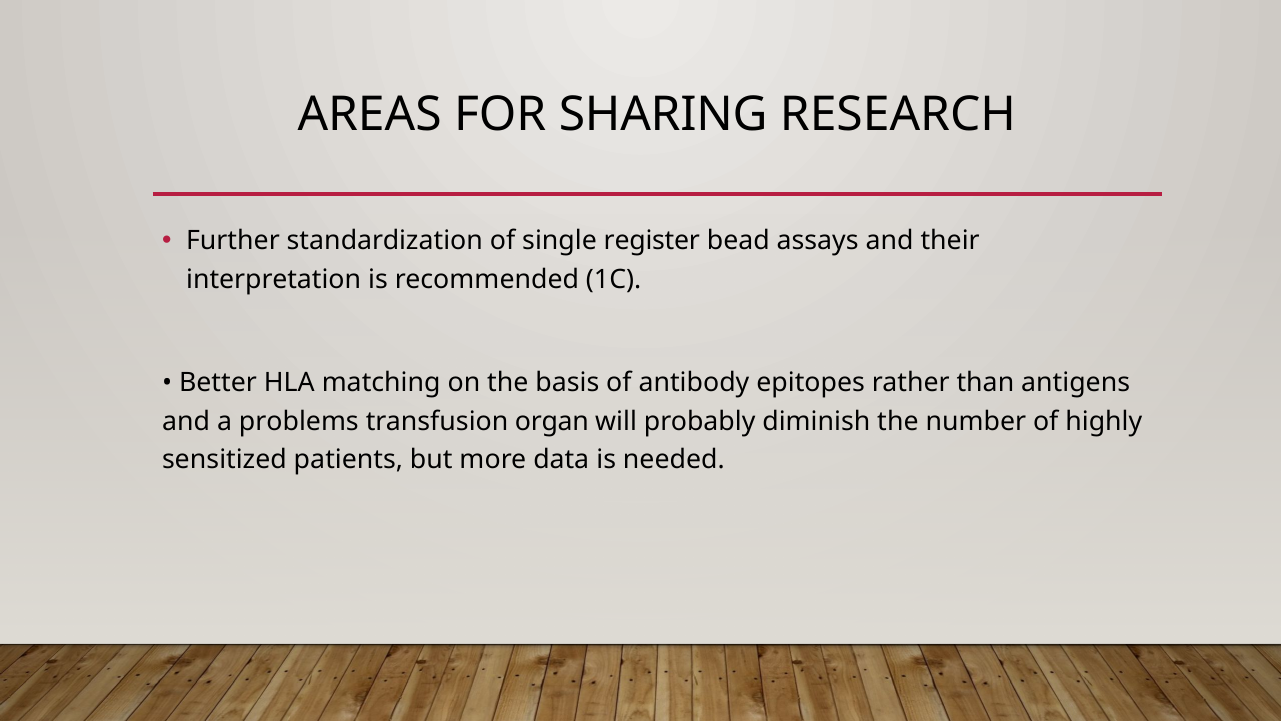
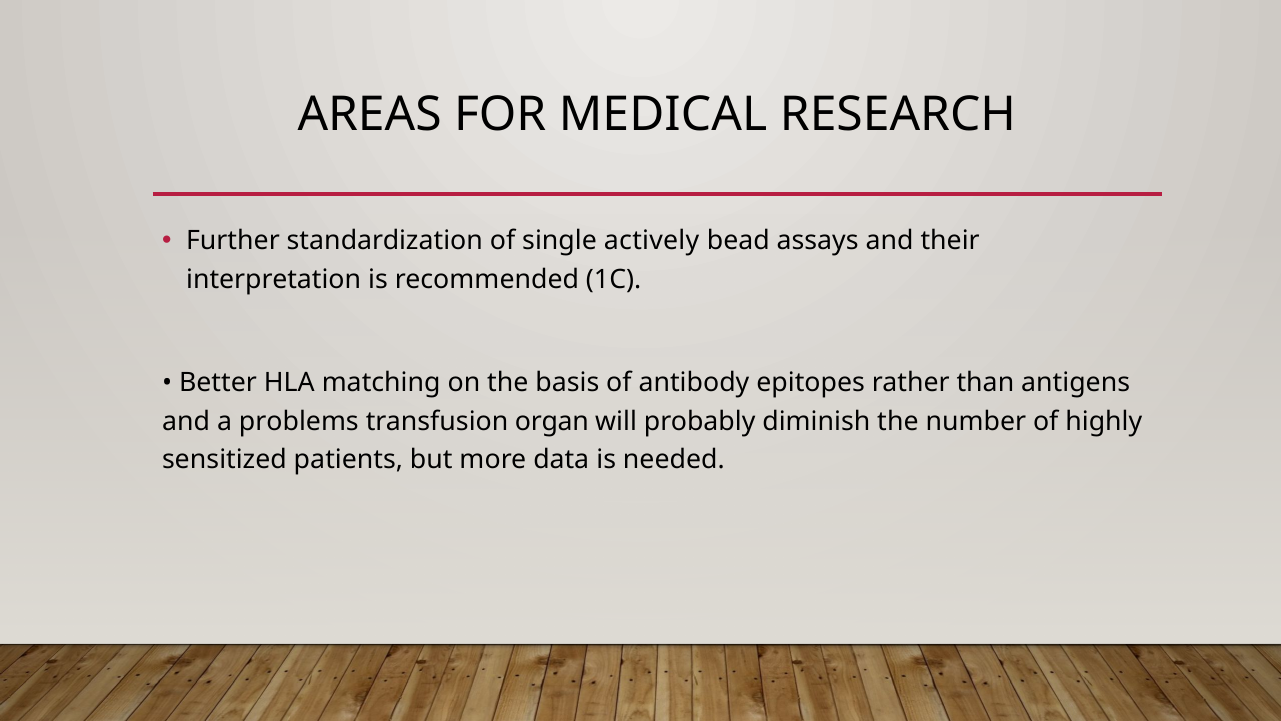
SHARING: SHARING -> MEDICAL (663, 115)
register: register -> actively (652, 241)
